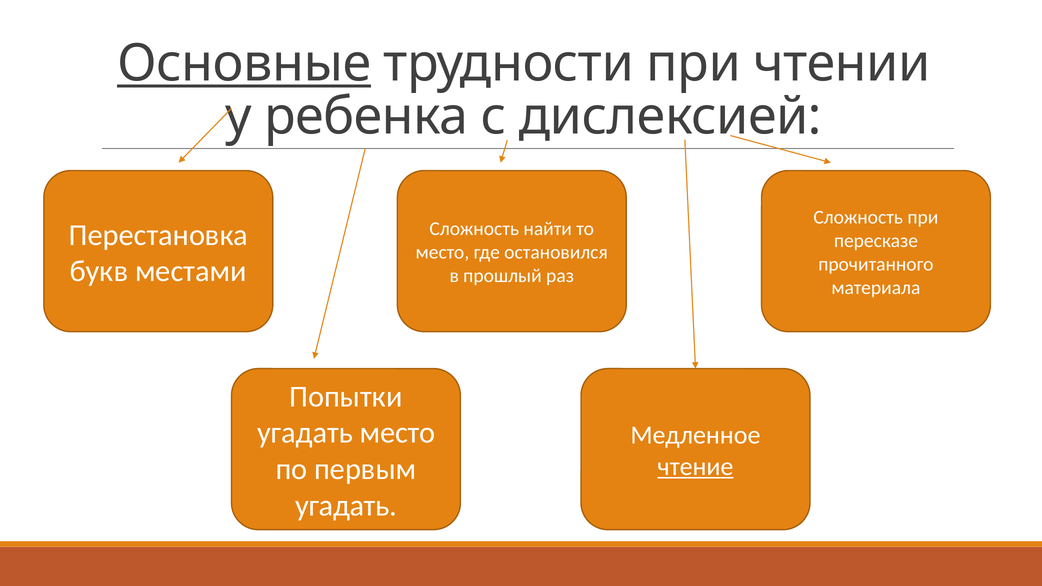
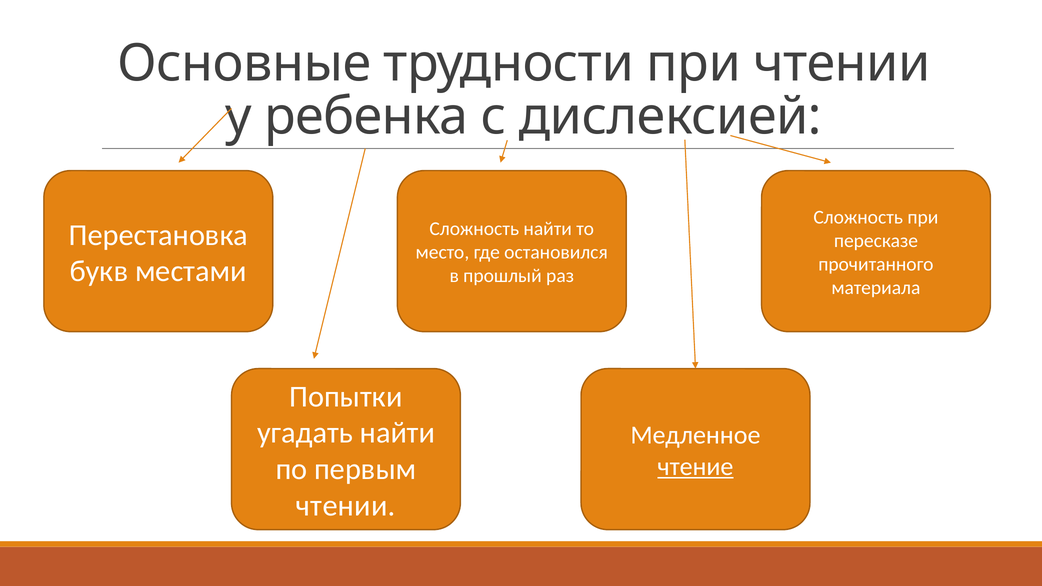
Основные underline: present -> none (244, 64)
угадать место: место -> найти (397, 433)
угадать: угадать -> чтении (346, 506)
